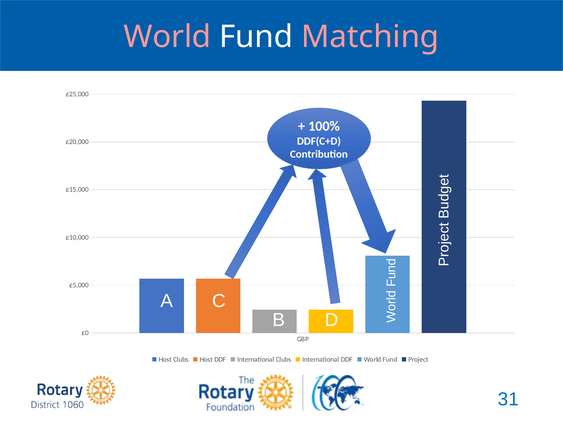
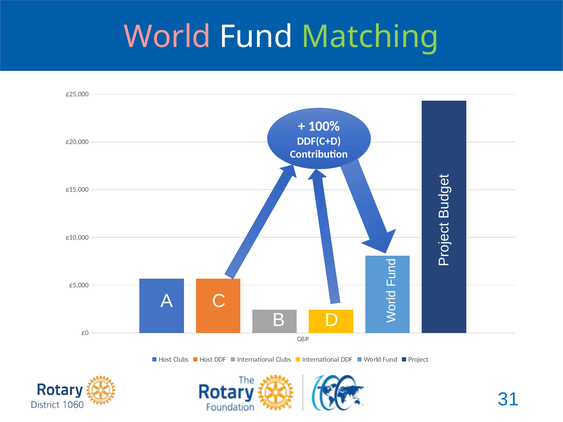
Matching colour: pink -> light green (370, 37)
